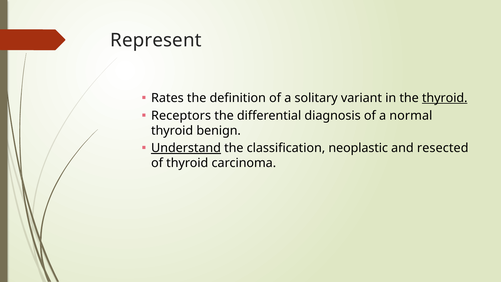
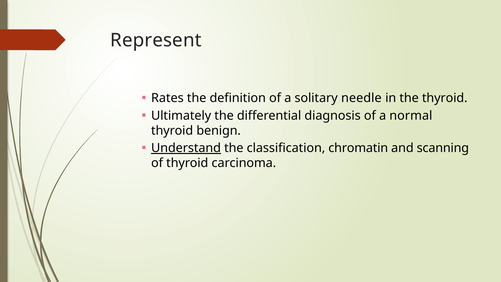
variant: variant -> needle (361, 98)
thyroid underline: present -> none (445, 98)
Receptors: Receptors -> Ultimately (181, 115)
neoplastic: neoplastic -> chromatin (358, 148)
resected: resected -> scanning (443, 148)
